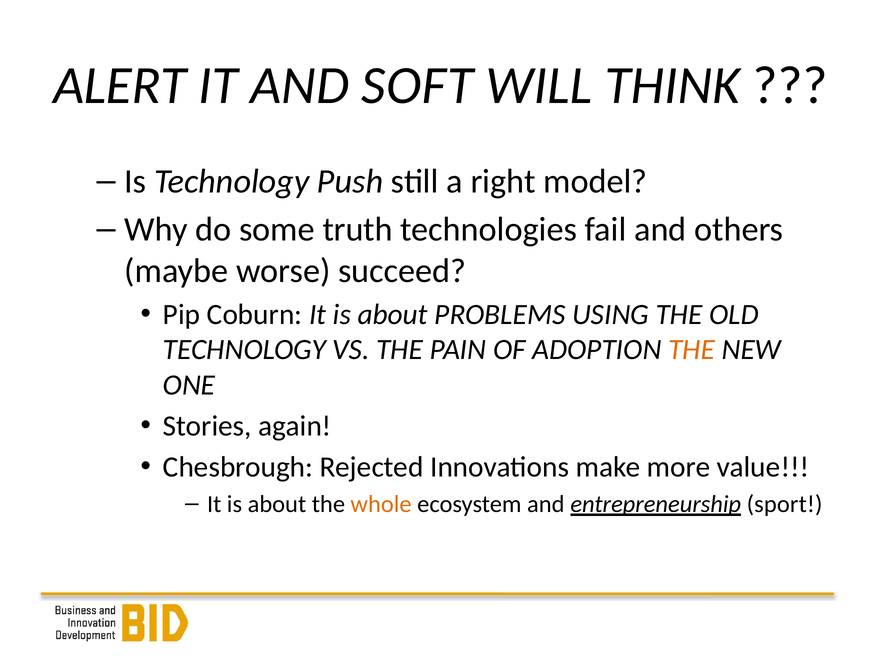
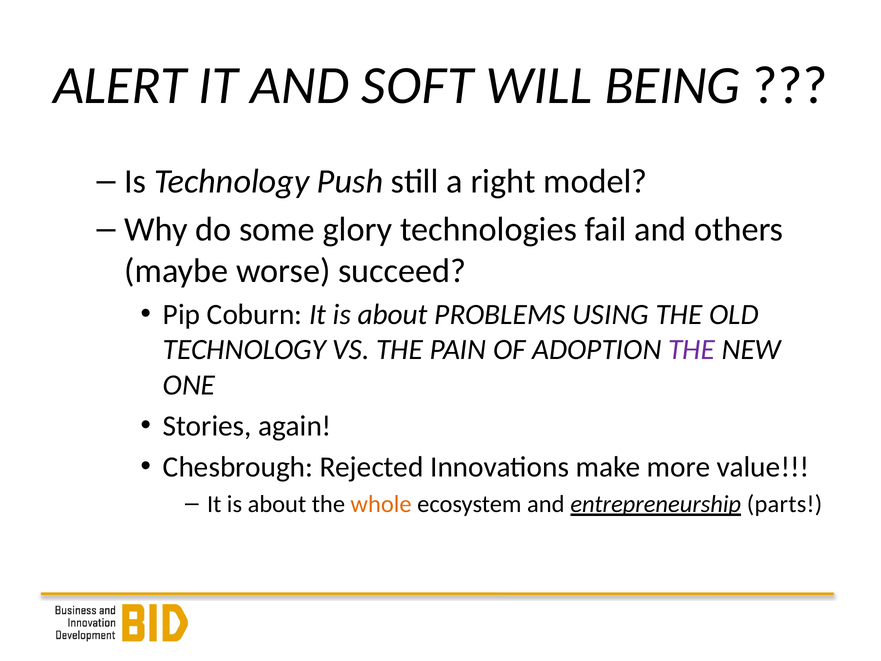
THINK: THINK -> BEING (673, 85)
truth: truth -> glory (358, 230)
THE colour: orange -> purple (692, 350)
sport: sport -> parts (785, 504)
